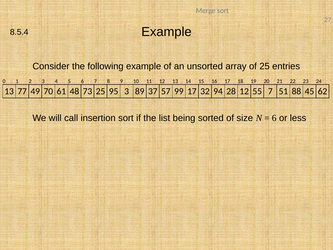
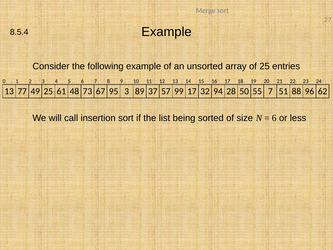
49 70: 70 -> 25 (48, 91)
73 25: 25 -> 67 (101, 91)
28 12: 12 -> 50 (244, 91)
45: 45 -> 96 (309, 91)
